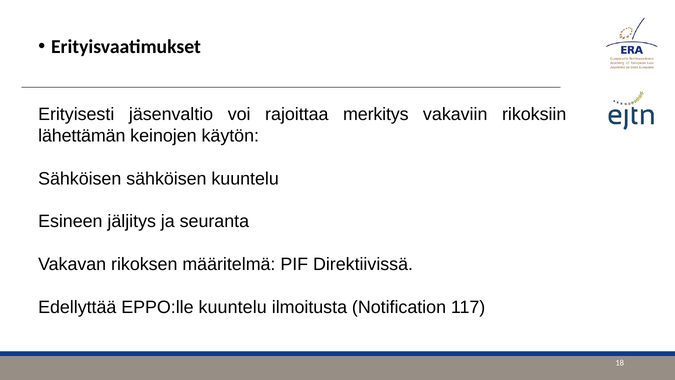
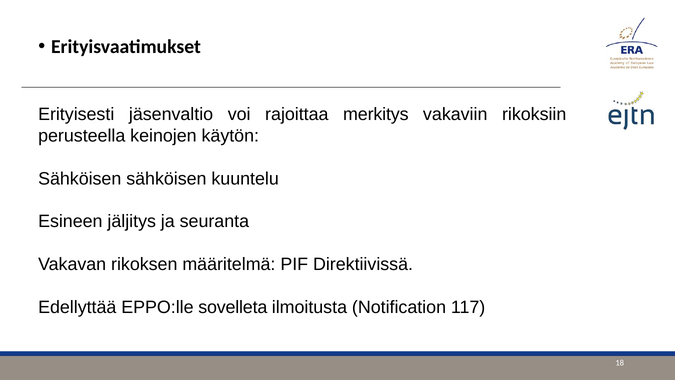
lähettämän: lähettämän -> perusteella (82, 136)
EPPO:lle kuuntelu: kuuntelu -> sovelleta (233, 307)
